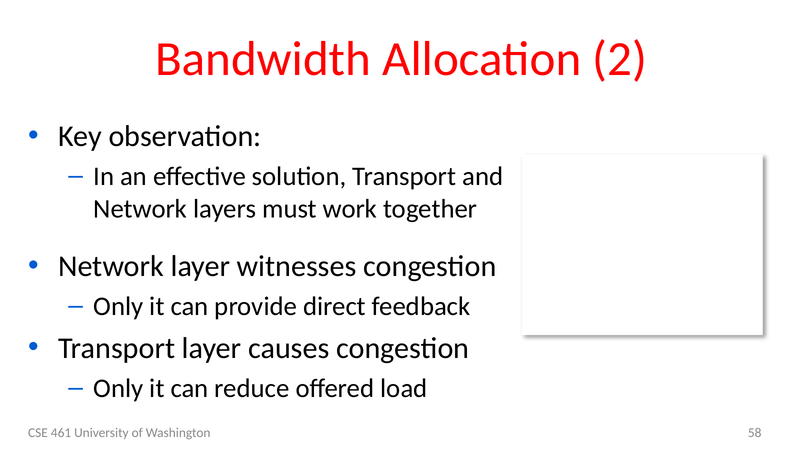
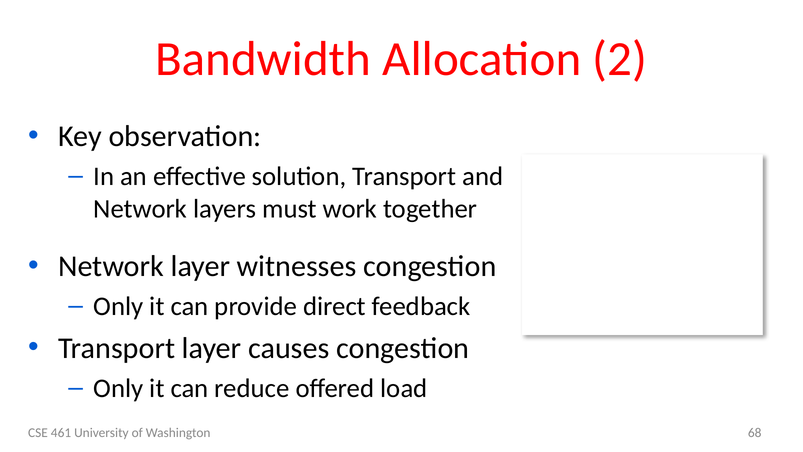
58: 58 -> 68 (755, 433)
